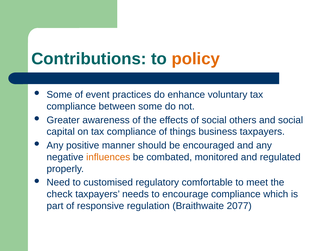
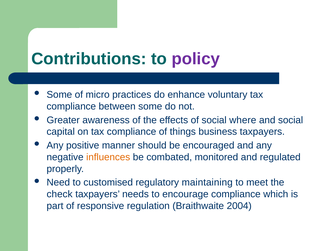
policy colour: orange -> purple (196, 59)
event: event -> micro (98, 95)
others: others -> where (243, 120)
comfortable: comfortable -> maintaining (207, 183)
2077: 2077 -> 2004 (239, 206)
